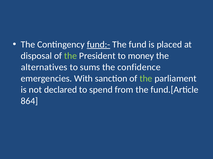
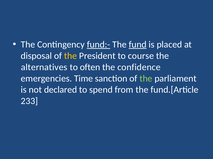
fund underline: none -> present (138, 45)
the colour: light green -> yellow (71, 56)
money: money -> course (141, 56)
sums: sums -> often (90, 67)
With: With -> Time (83, 79)
864: 864 -> 233 (29, 101)
